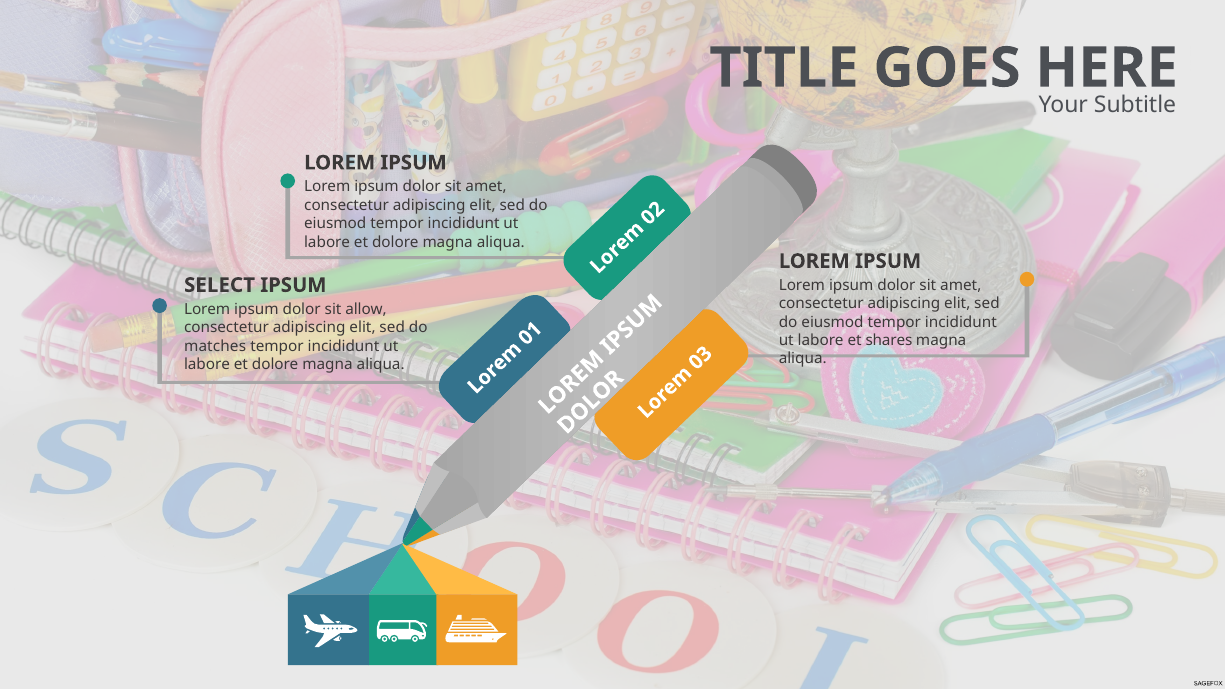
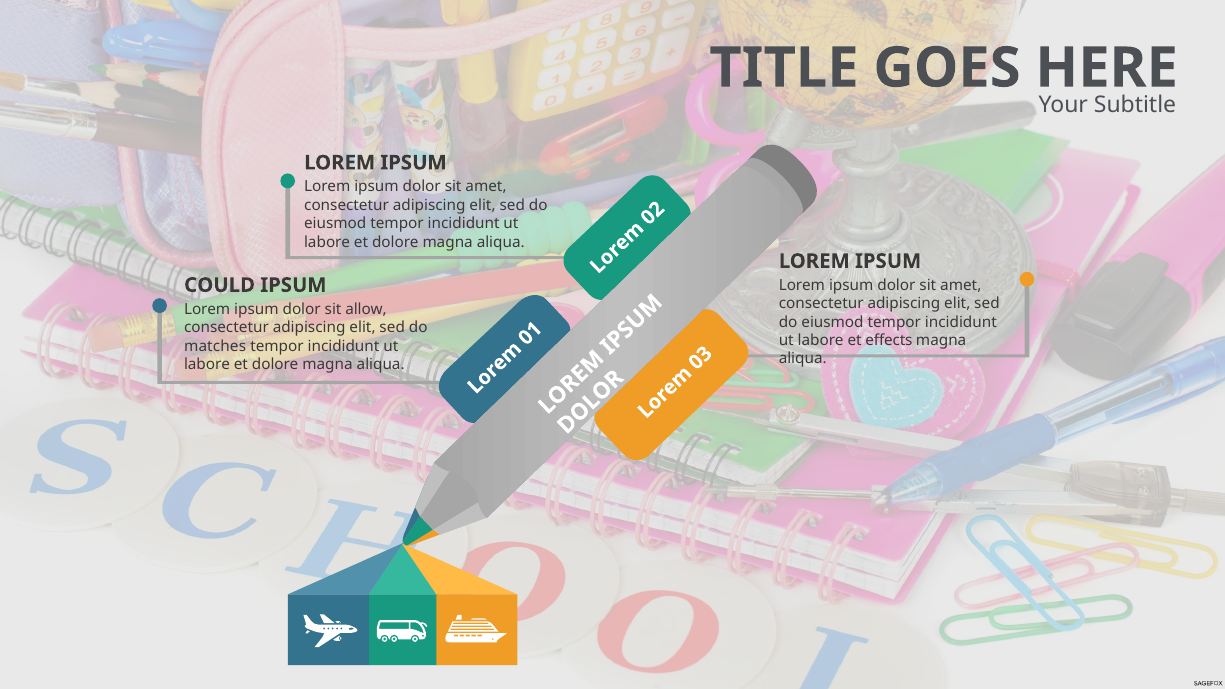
SELECT: SELECT -> COULD (220, 285)
shares: shares -> effects (889, 340)
